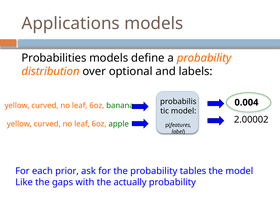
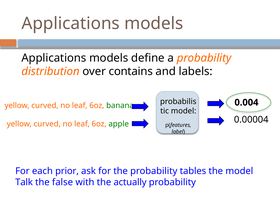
Probabilities: Probabilities -> Applications (54, 58)
optional: optional -> contains (131, 71)
2.00002: 2.00002 -> 0.00004 (251, 120)
Like: Like -> Talk (24, 182)
gaps: gaps -> false (62, 182)
